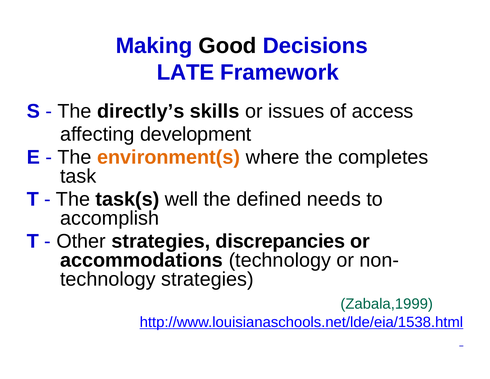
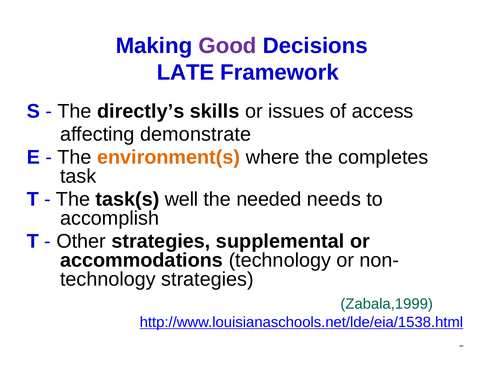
Good colour: black -> purple (228, 46)
development: development -> demonstrate (196, 134)
defined: defined -> needed (269, 199)
discrepancies: discrepancies -> supplemental (280, 241)
